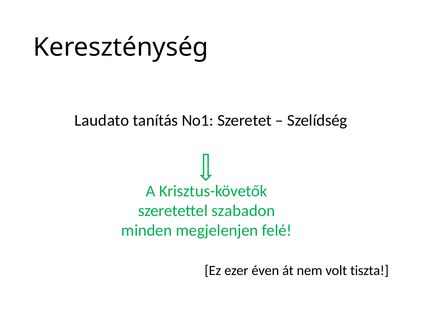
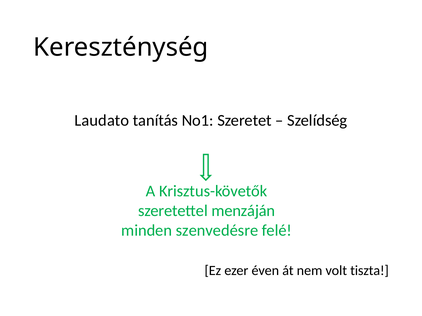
szabadon: szabadon -> menzáján (243, 211)
megjelenjen: megjelenjen -> szenvedésre (217, 231)
